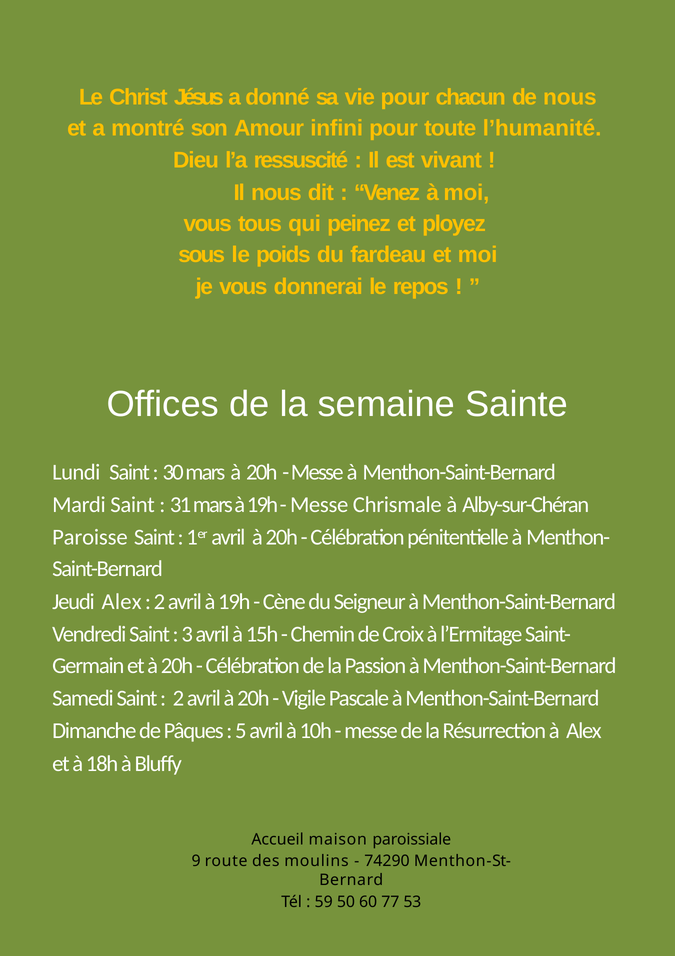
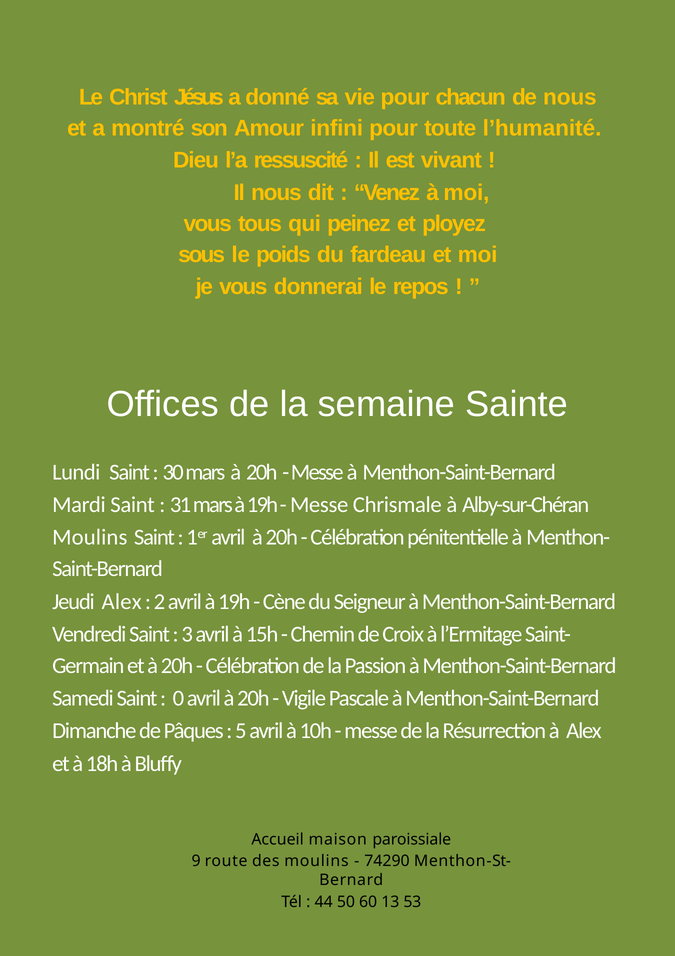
Paroisse: Paroisse -> Moulins (90, 537)
2: 2 -> 0 (178, 698)
59: 59 -> 44 (324, 902)
77: 77 -> 13 (390, 902)
